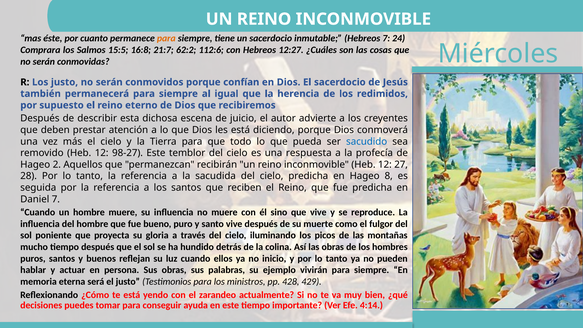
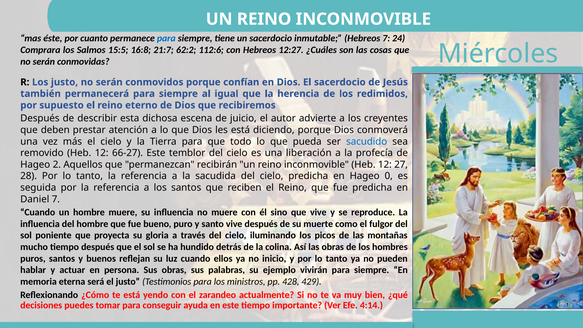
para colour: orange -> blue (166, 38)
98-27: 98-27 -> 66-27 (128, 153)
respuesta: respuesta -> liberación (309, 153)
8: 8 -> 0 (389, 176)
